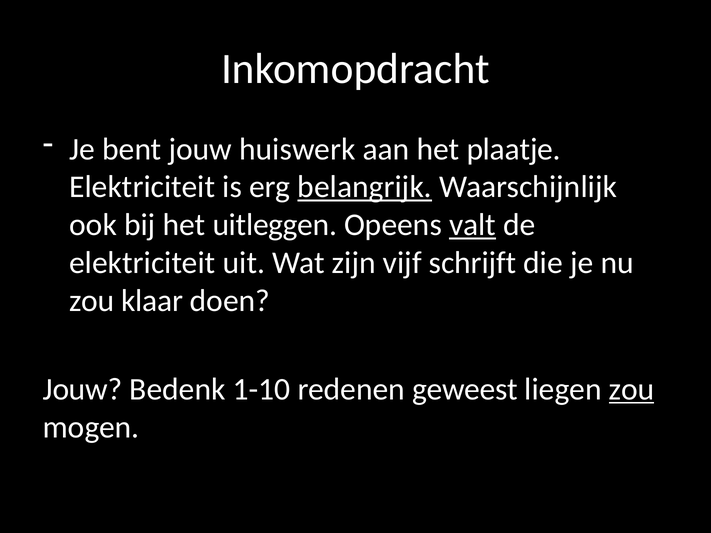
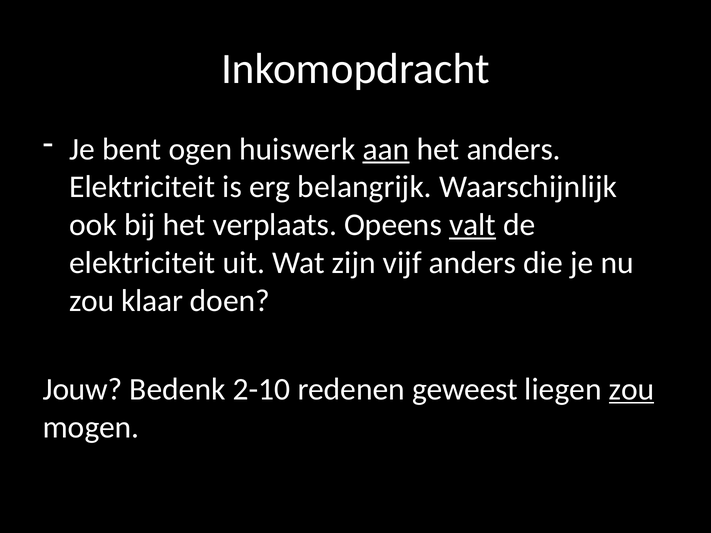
bent jouw: jouw -> ogen (200, 149)
aan underline: none -> present (386, 149)
het plaatje: plaatje -> anders (514, 149)
belangrijk underline: present -> none (365, 187)
uitleggen: uitleggen -> verplaats (275, 225)
vijf schrijft: schrijft -> anders (472, 263)
1-10: 1-10 -> 2-10 (262, 389)
